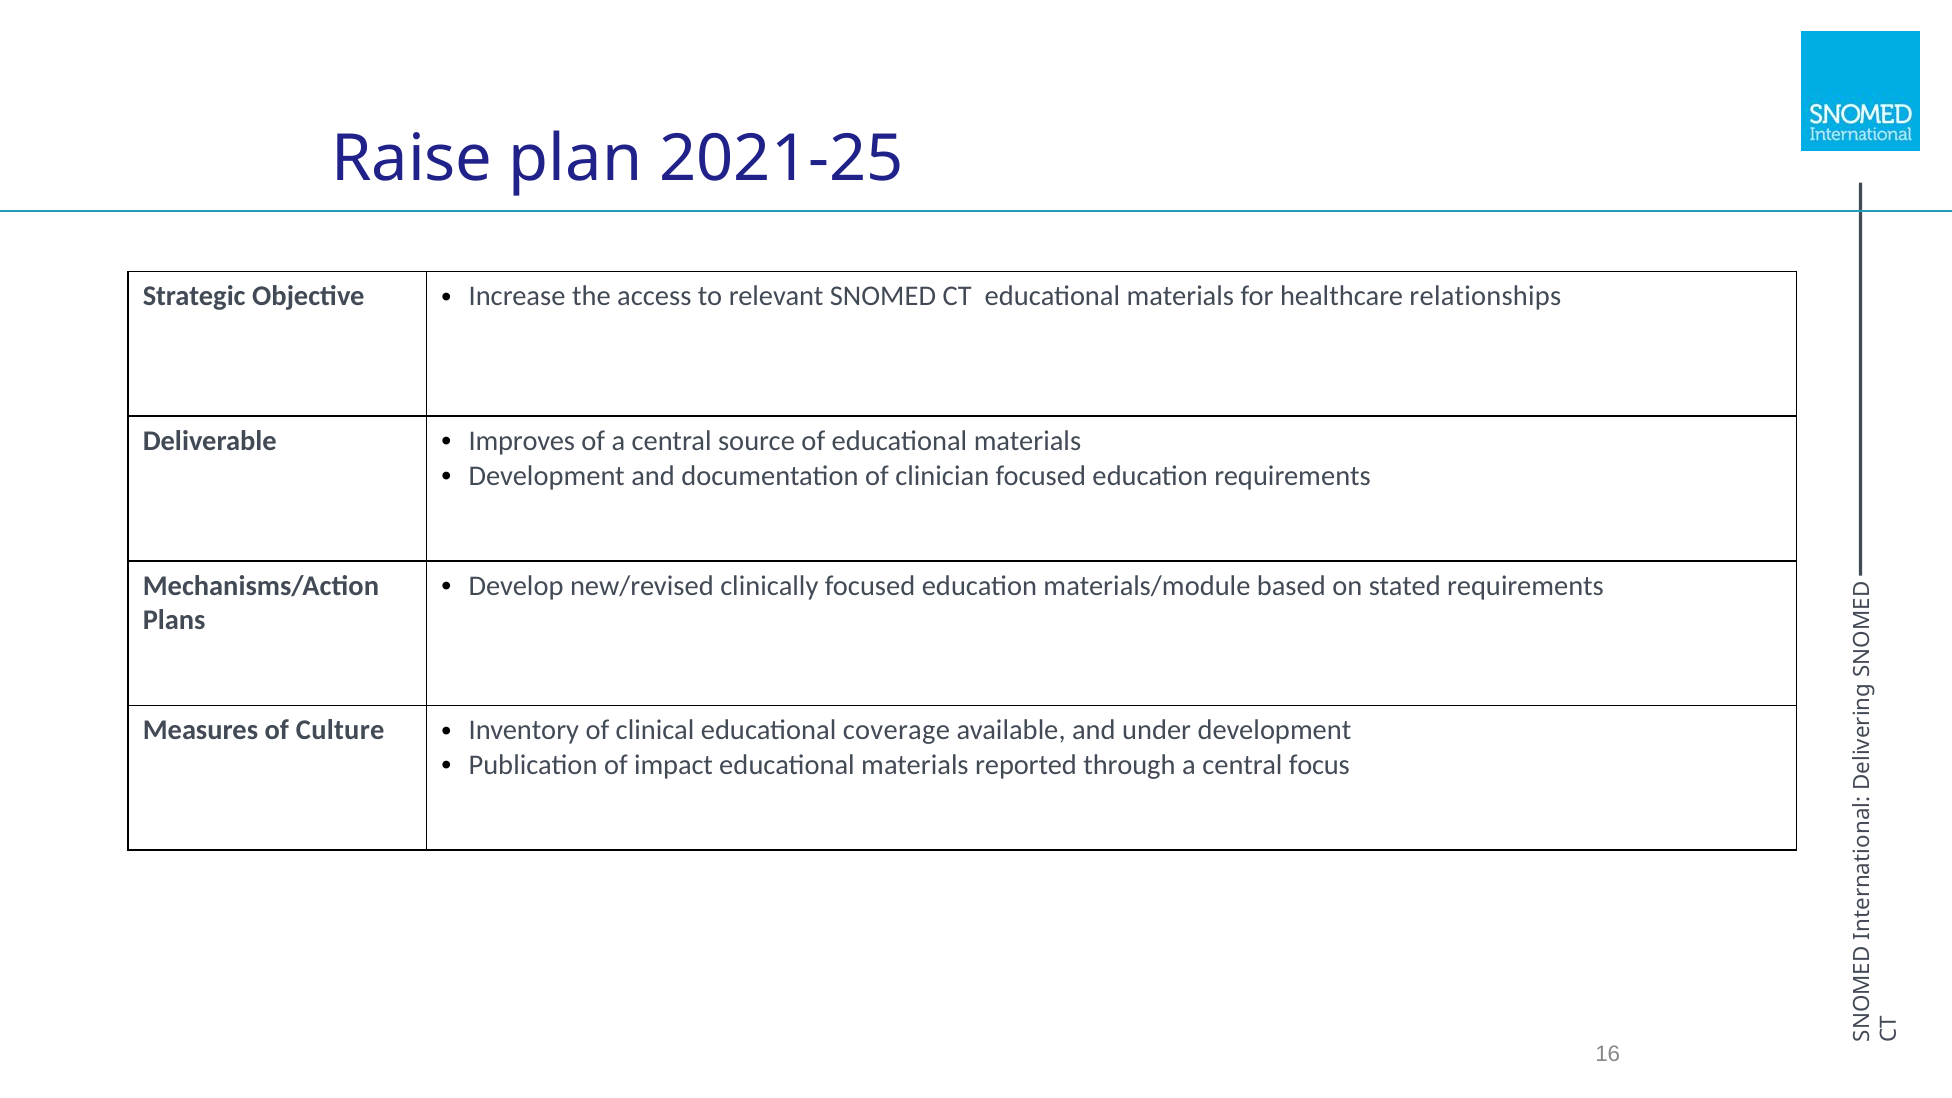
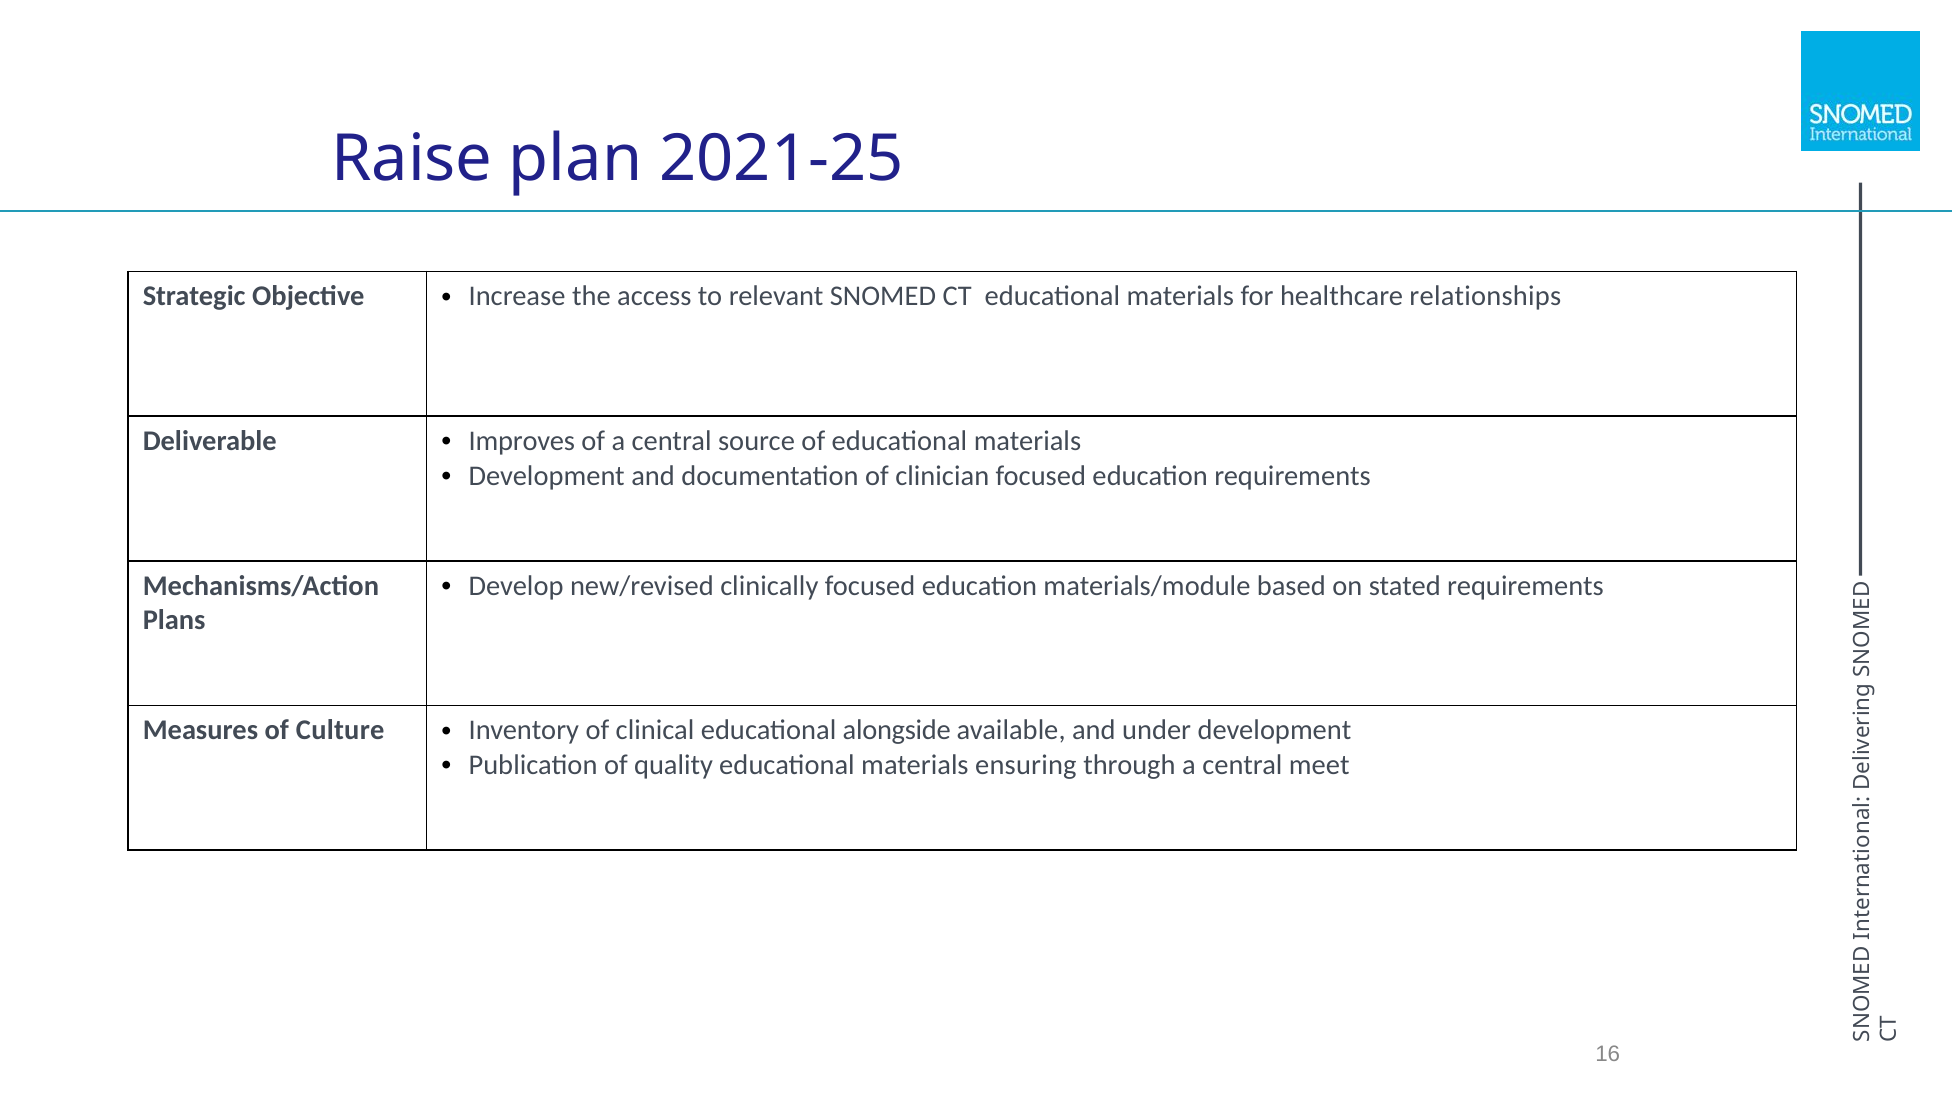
coverage: coverage -> alongside (897, 731)
impact: impact -> quality (674, 765)
reported: reported -> ensuring (1026, 765)
focus: focus -> meet (1319, 765)
